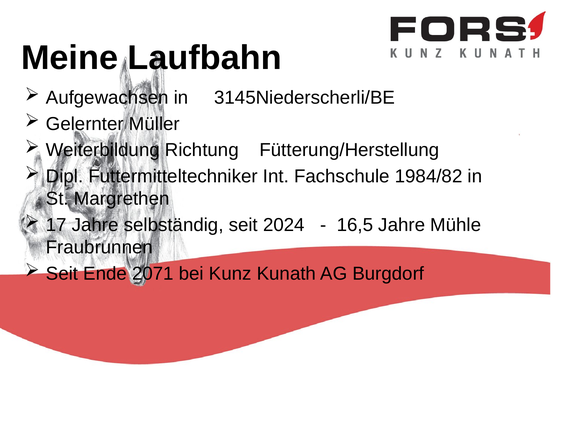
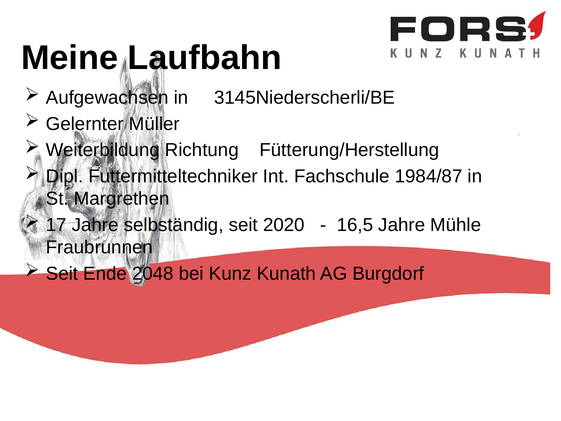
1984/82: 1984/82 -> 1984/87 (429, 176)
2024: 2024 -> 2020 (284, 225)
2071: 2071 -> 2048 (153, 273)
